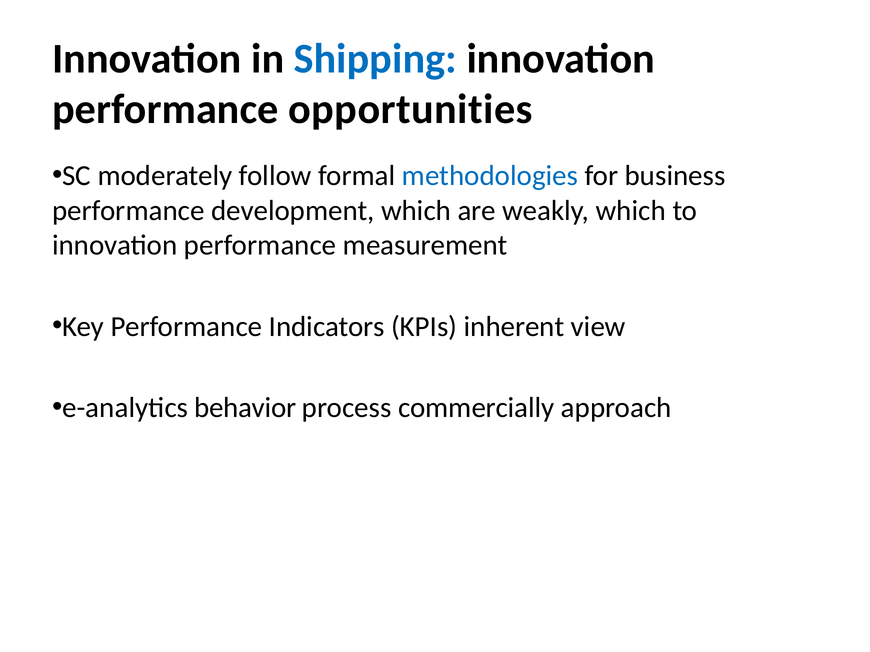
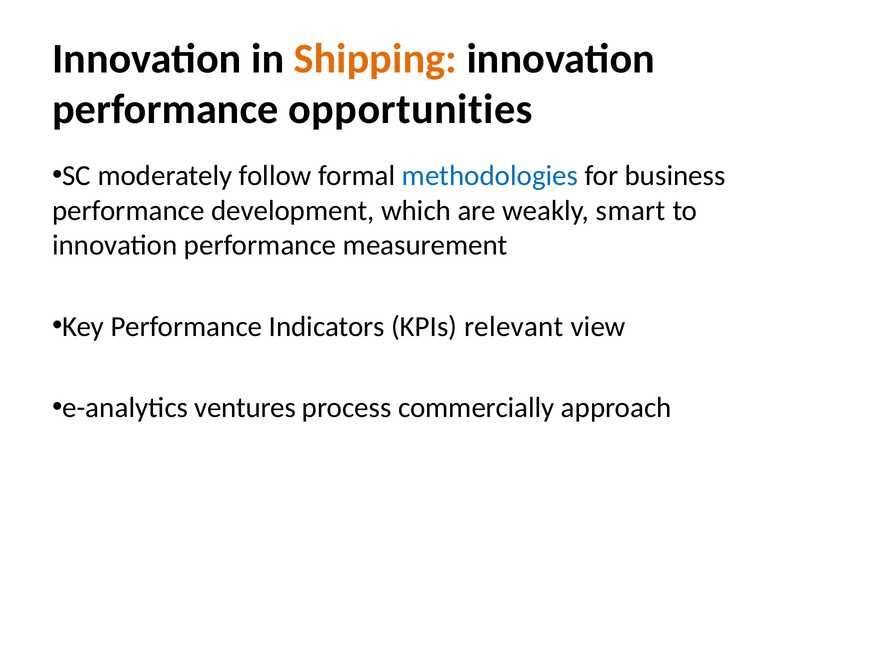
Shipping colour: blue -> orange (375, 59)
weakly which: which -> smart (631, 211)
inherent: inherent -> relevant (514, 327)
behavior: behavior -> ventures (245, 408)
